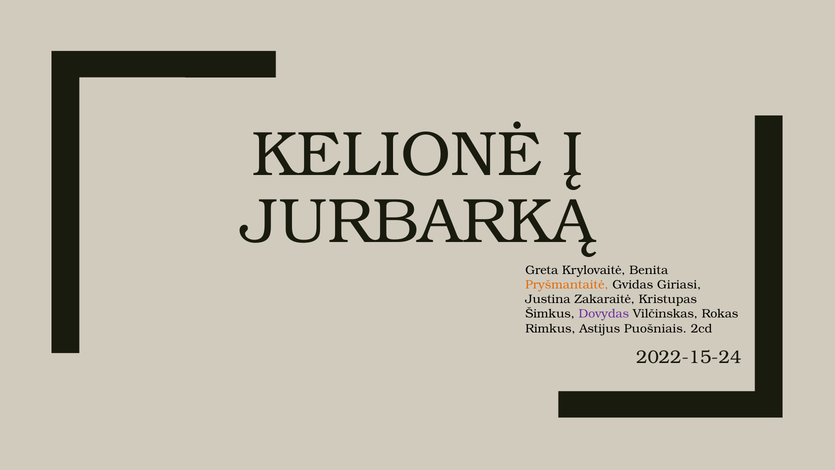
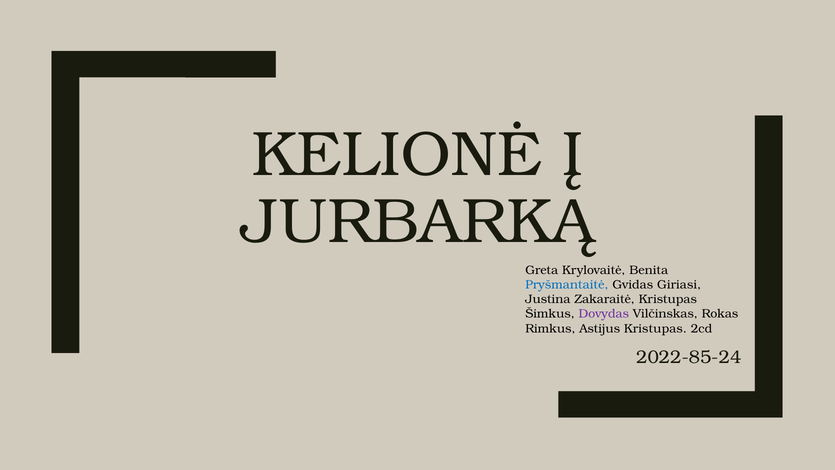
Pryšmantaitė colour: orange -> blue (567, 285)
Astijus Puošniais: Puošniais -> Kristupas (655, 328)
2022-15-24: 2022-15-24 -> 2022-85-24 (689, 357)
